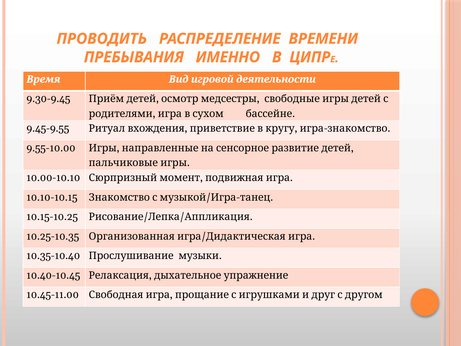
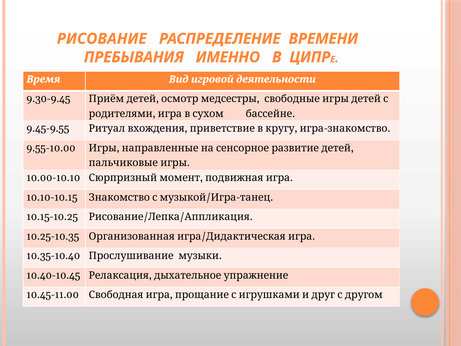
ПРОВОДИТЬ: ПРОВОДИТЬ -> РИСОВАНИЕ (102, 39)
